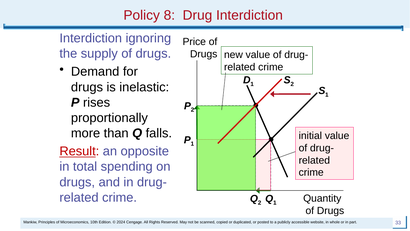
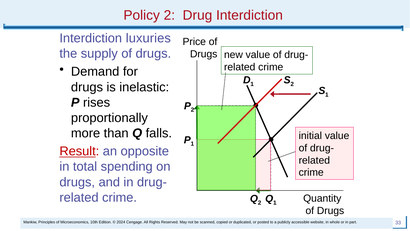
Policy 8: 8 -> 2 (169, 15)
ignoring: ignoring -> luxuries (148, 38)
